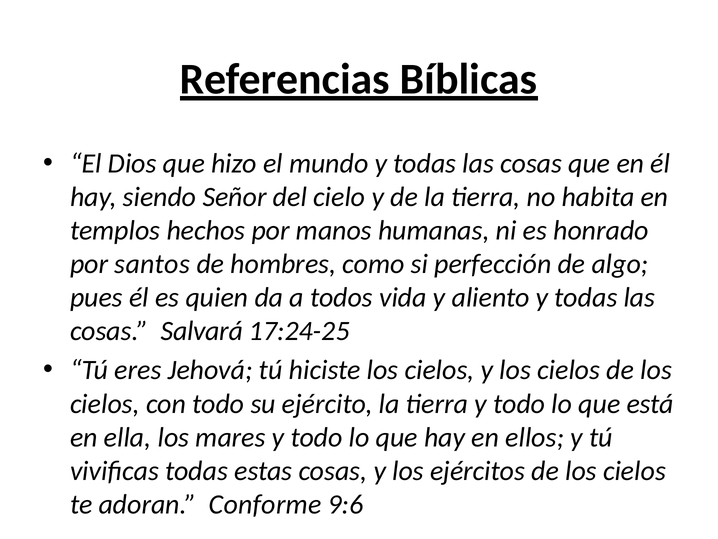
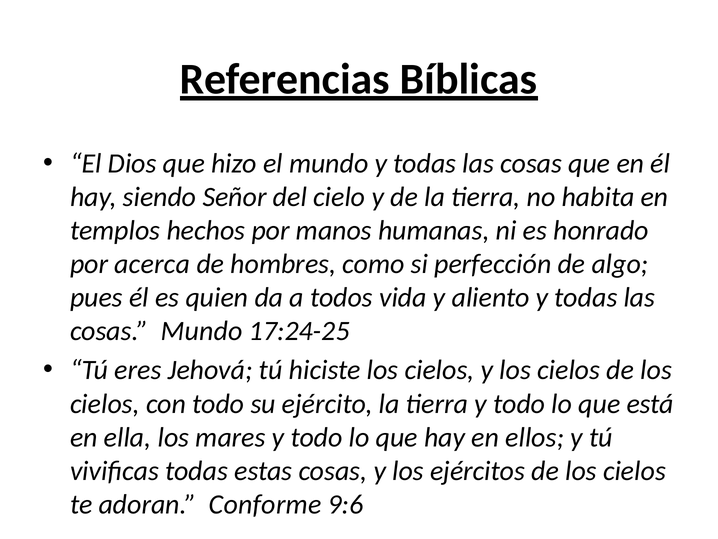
santos: santos -> acerca (152, 264)
cosas Salvará: Salvará -> Mundo (202, 331)
